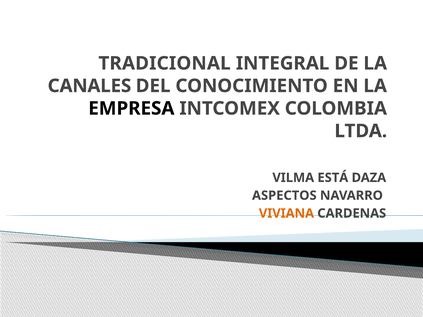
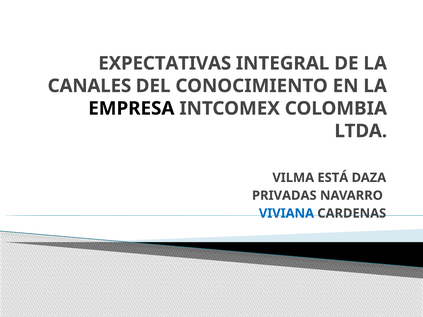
TRADICIONAL: TRADICIONAL -> EXPECTATIVAS (165, 63)
ASPECTOS: ASPECTOS -> PRIVADAS (284, 196)
VIVIANA colour: orange -> blue (286, 214)
